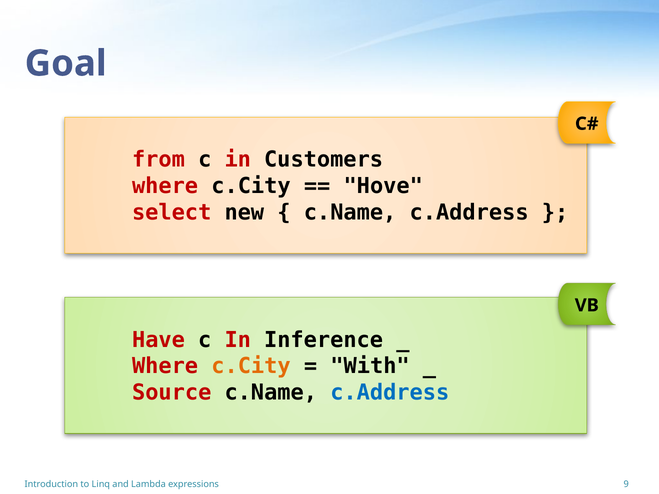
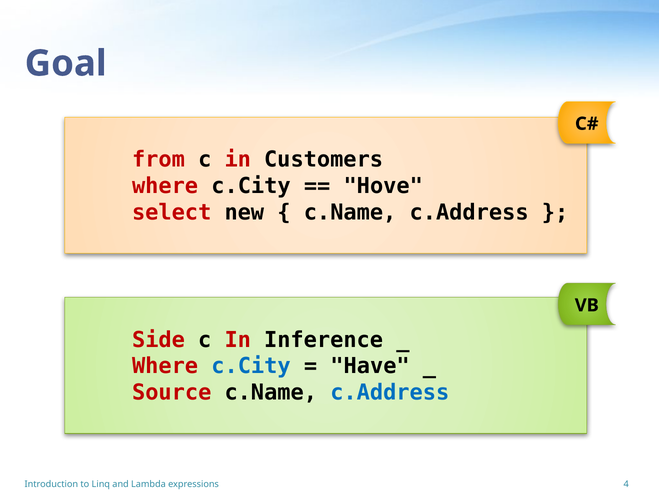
Have: Have -> Side (158, 340)
c.City colour: orange -> blue (251, 366)
With: With -> Have (370, 366)
9: 9 -> 4 (626, 485)
